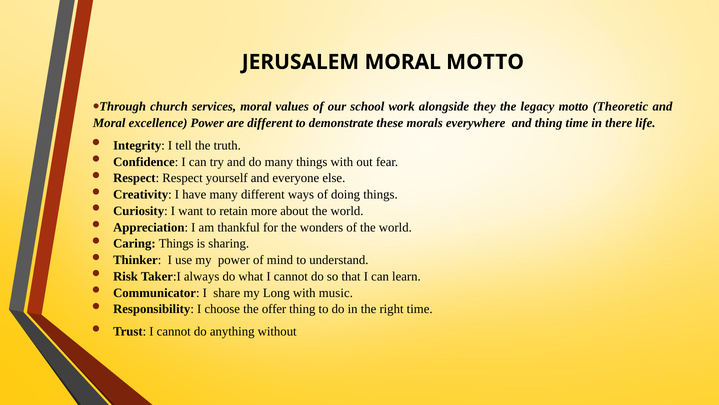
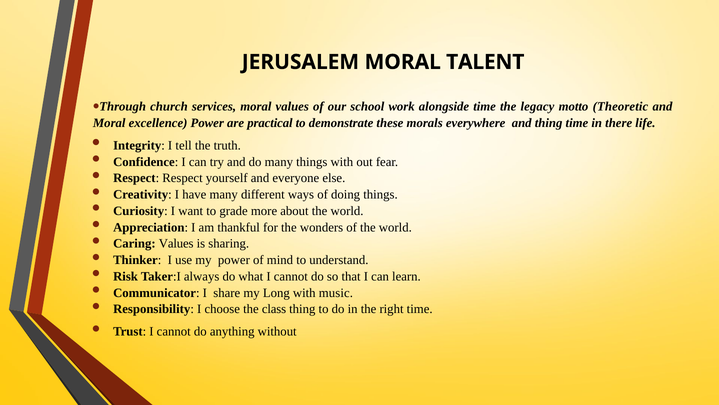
MORAL MOTTO: MOTTO -> TALENT (485, 62)
alongside they: they -> time (485, 107)
are different: different -> practical (270, 123)
retain: retain -> grade (234, 211)
Caring Things: Things -> Values (176, 243)
offer: offer -> class (274, 309)
